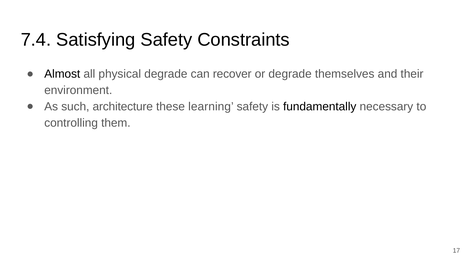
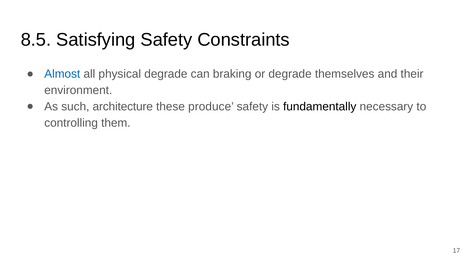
7.4: 7.4 -> 8.5 (36, 40)
Almost colour: black -> blue (62, 74)
recover: recover -> braking (232, 74)
learning: learning -> produce (211, 107)
